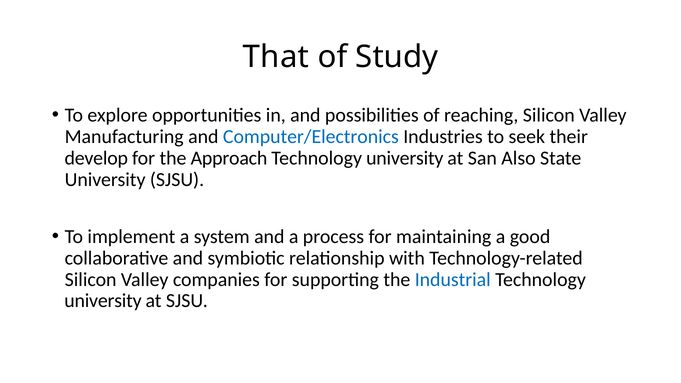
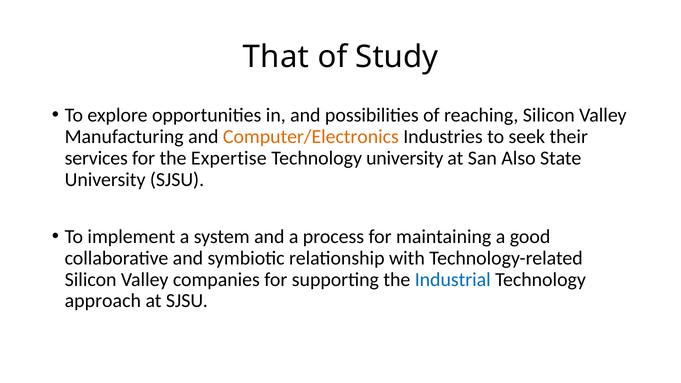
Computer/Electronics colour: blue -> orange (311, 137)
develop: develop -> services (96, 158)
Approach: Approach -> Expertise (229, 158)
university: university -> approach (103, 301)
